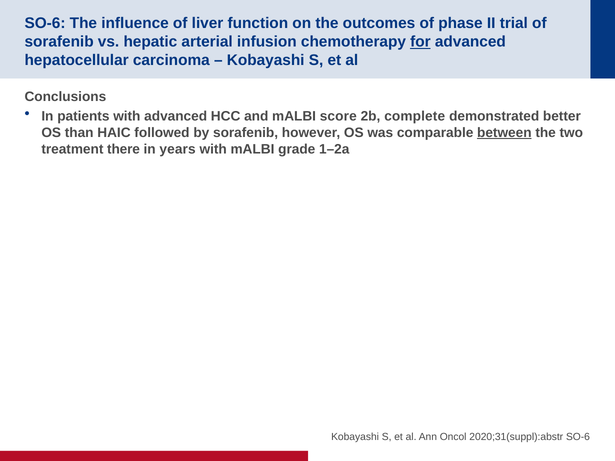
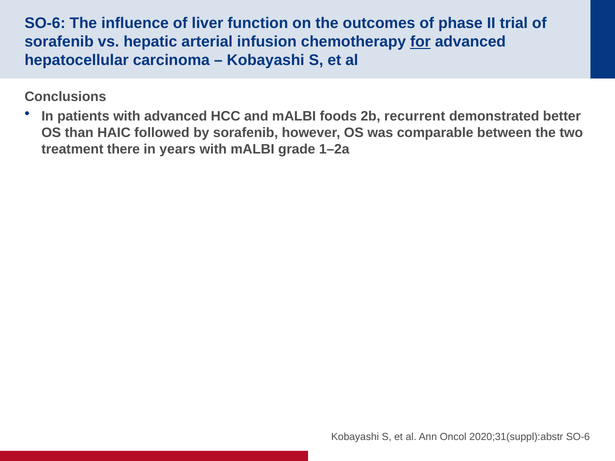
score: score -> foods (338, 116)
complete: complete -> recurrent (415, 116)
between underline: present -> none (504, 133)
